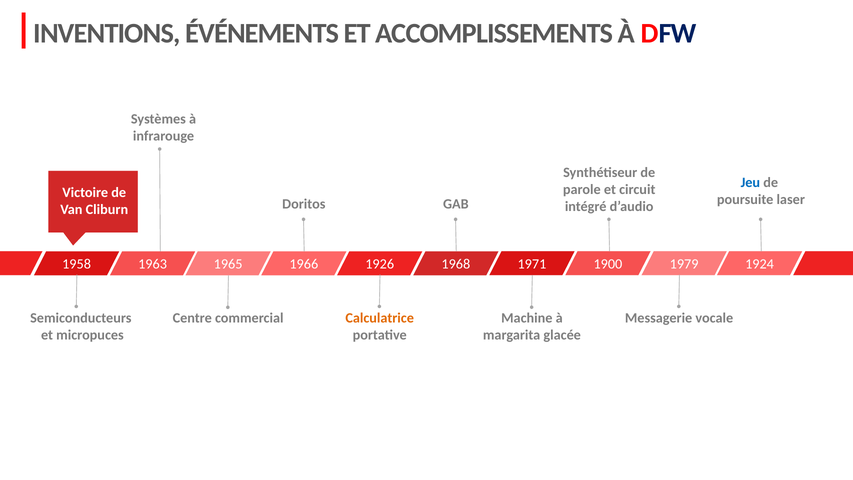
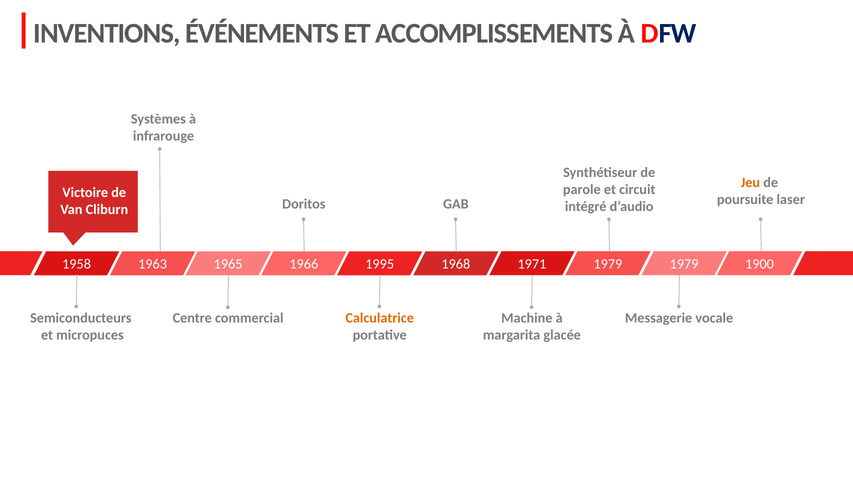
Jeu colour: blue -> orange (750, 183)
1971 1900: 1900 -> 1979 (608, 264)
1924: 1924 -> 1900 (760, 264)
1926: 1926 -> 1995 (380, 264)
